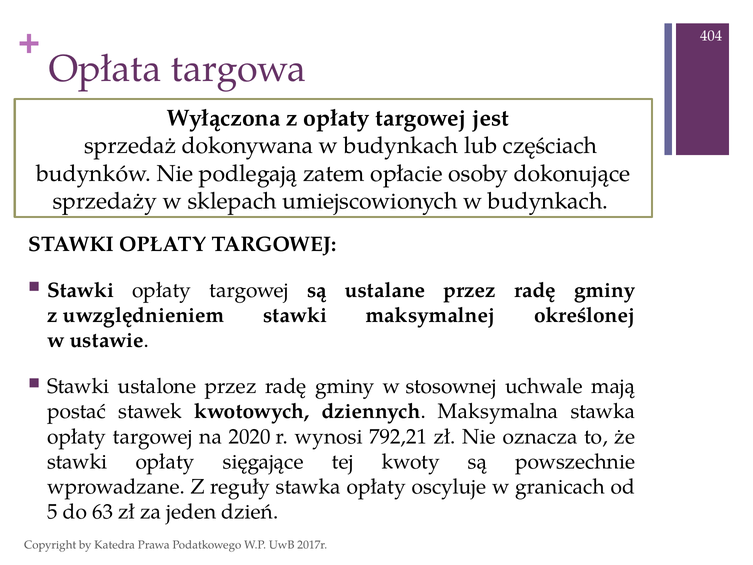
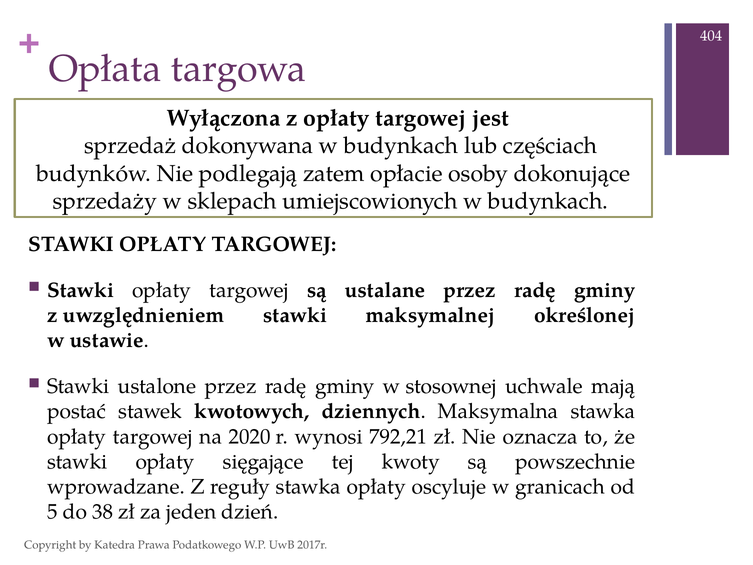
63: 63 -> 38 (103, 512)
